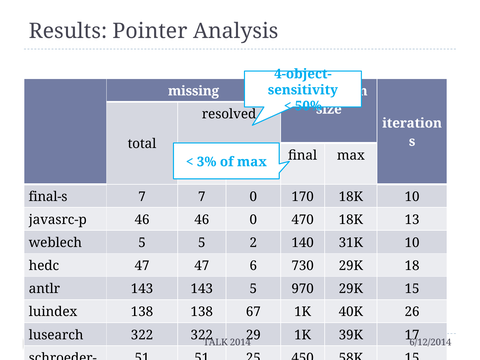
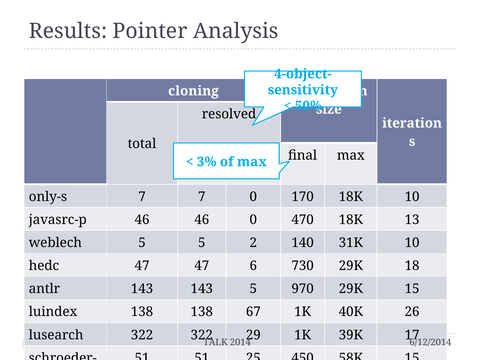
missing: missing -> cloning (193, 91)
final-s: final-s -> only-s (48, 197)
